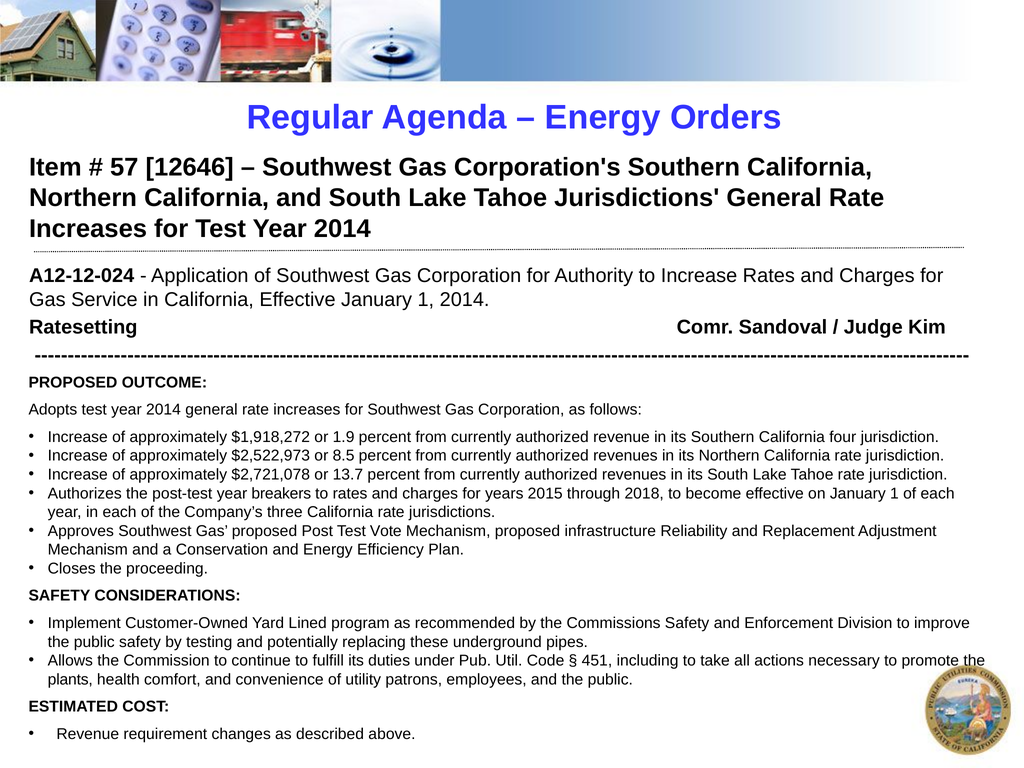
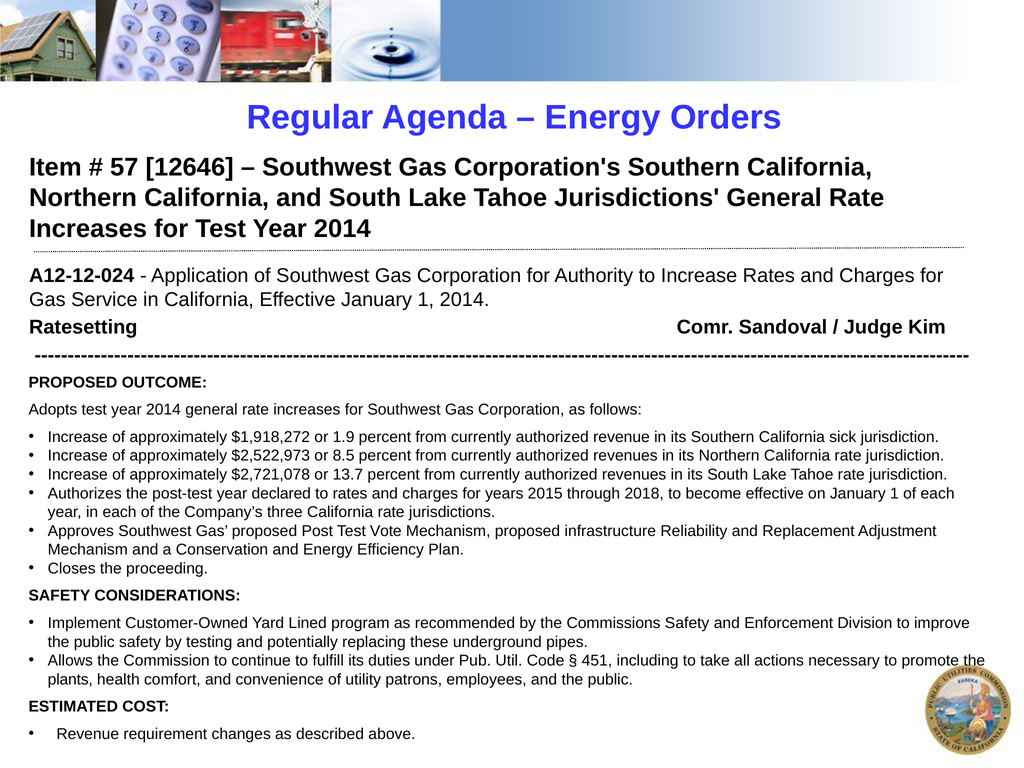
four: four -> sick (843, 437)
breakers: breakers -> declared (281, 493)
